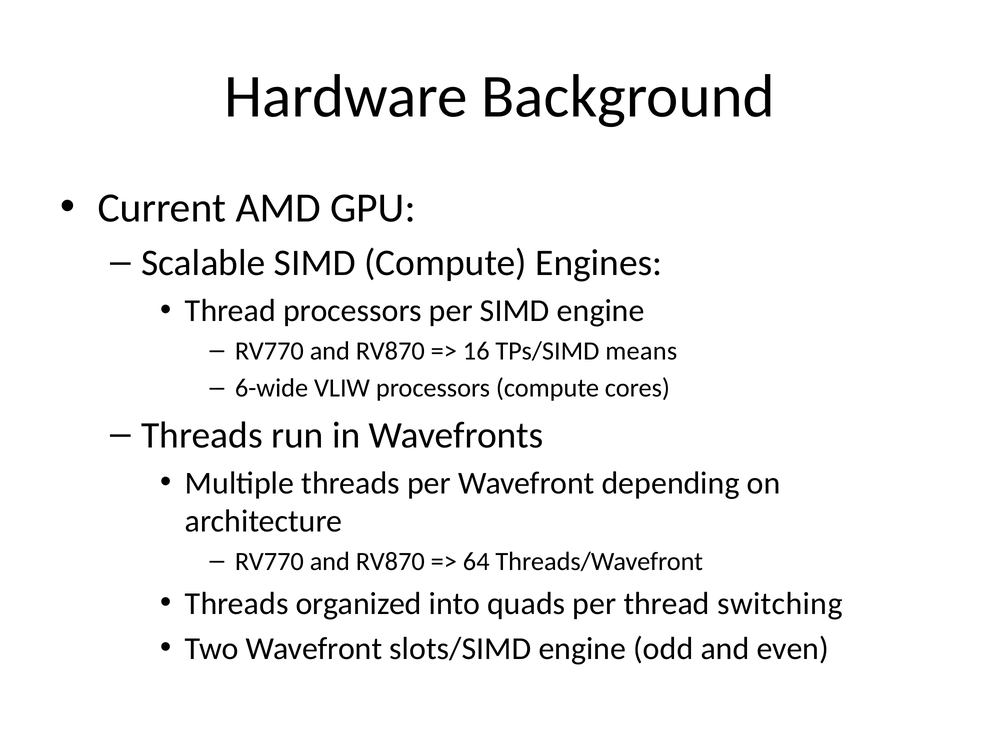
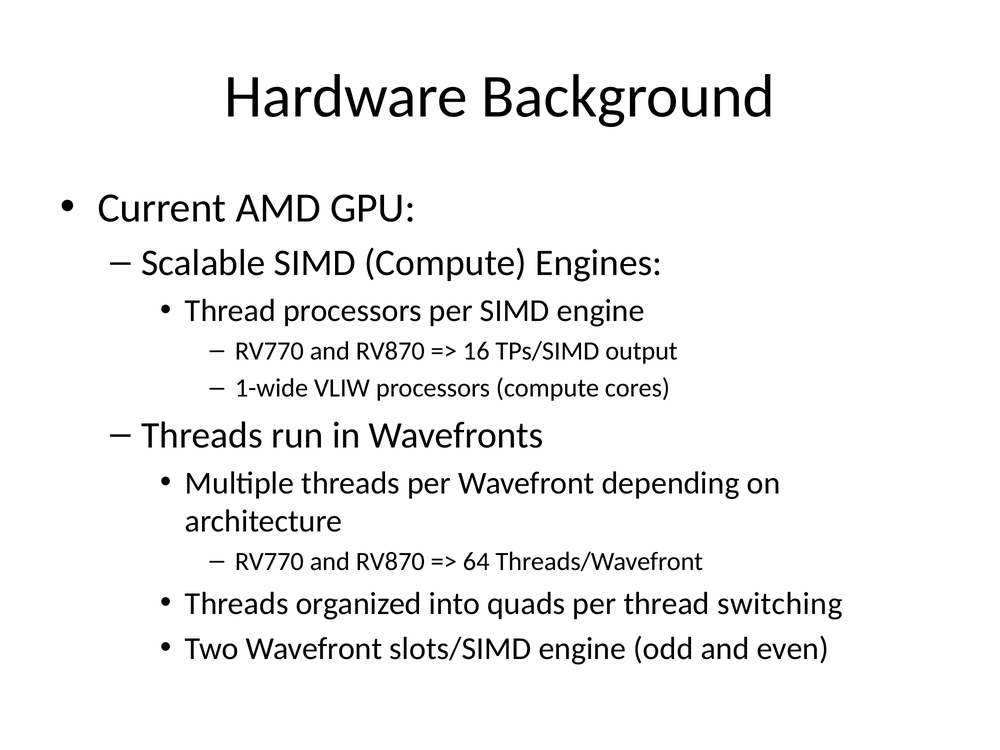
means: means -> output (641, 351)
6-wide: 6-wide -> 1-wide (272, 388)
